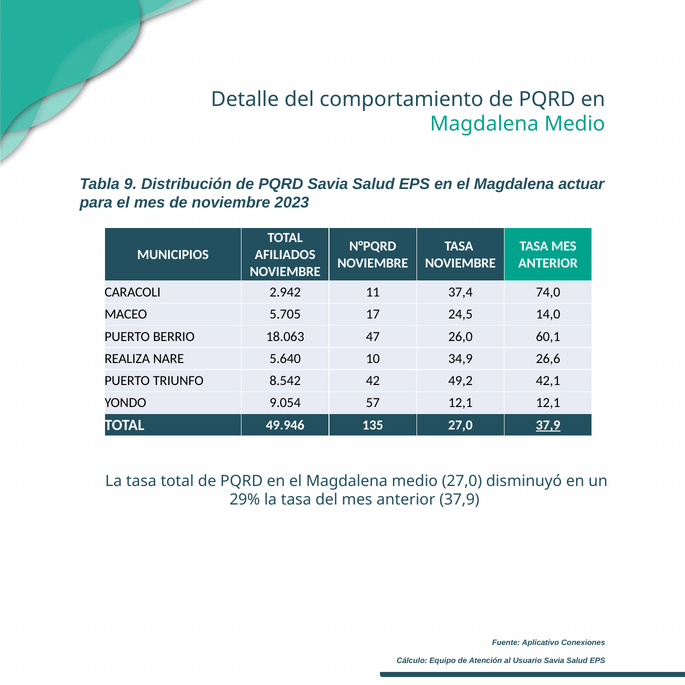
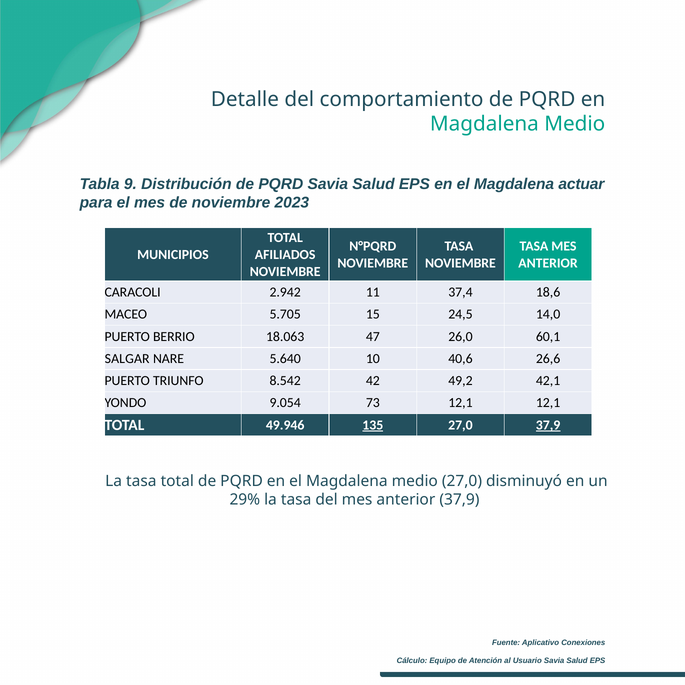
74,0: 74,0 -> 18,6 (548, 292)
17: 17 -> 15 (373, 314)
REALIZA: REALIZA -> SALGAR (127, 359)
34,9: 34,9 -> 40,6 (460, 359)
57: 57 -> 73 (373, 403)
135 underline: none -> present (373, 425)
